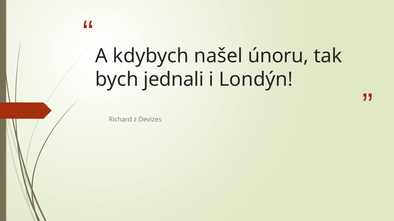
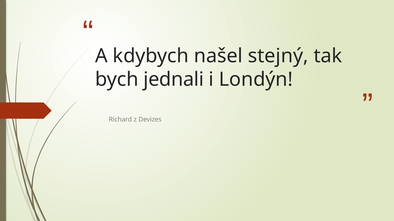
únoru: únoru -> stejný (278, 56)
